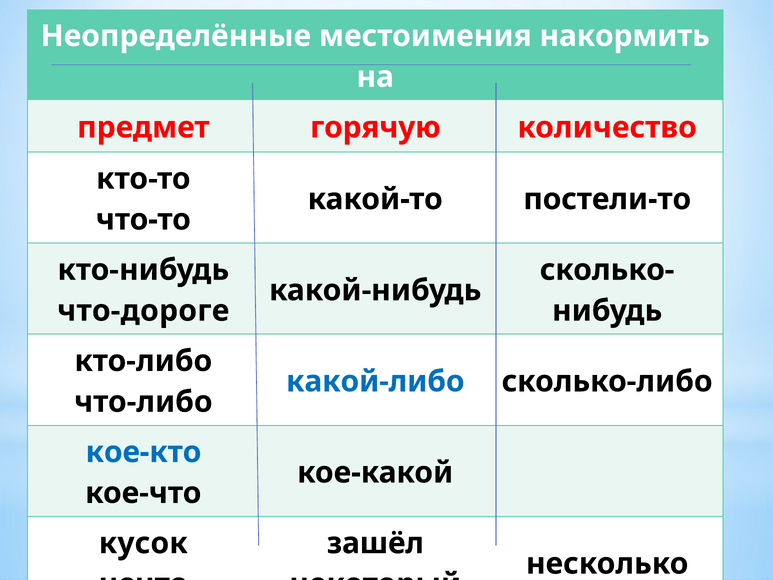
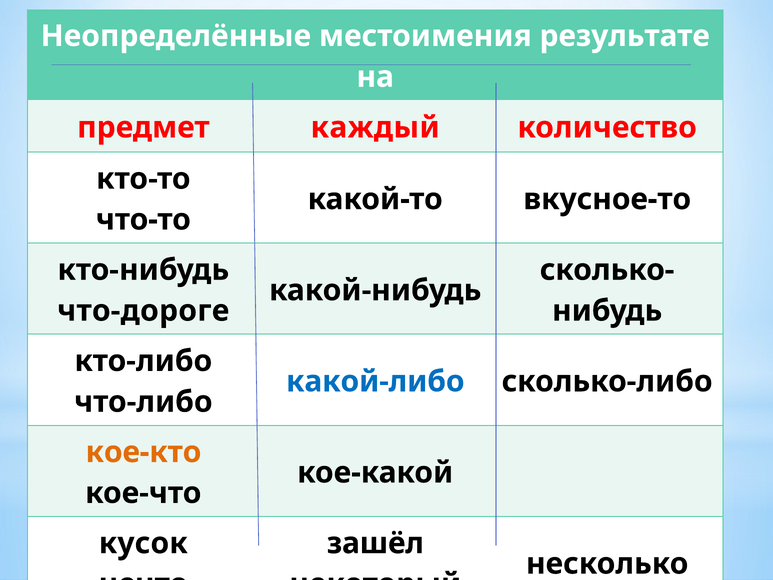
накормить: накормить -> результате (625, 36)
горячую: горячую -> каждый (375, 127)
постели-то: постели-то -> вкусное-то (607, 199)
кое-кто colour: blue -> orange (143, 452)
